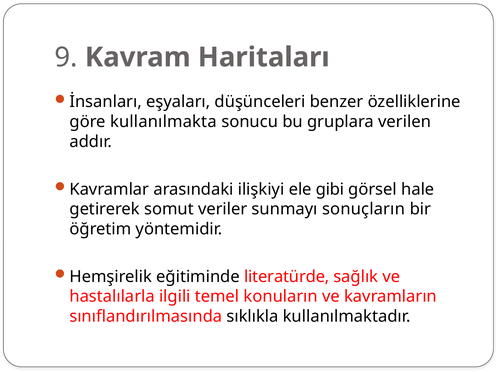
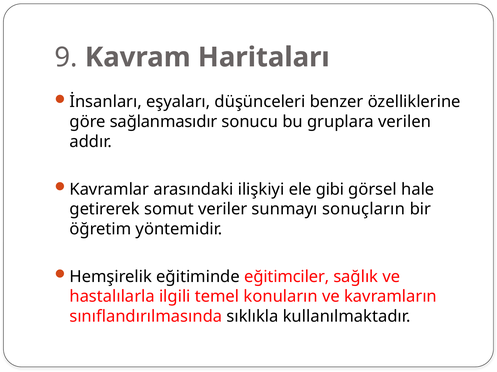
kullanılmakta: kullanılmakta -> sağlanmasıdır (164, 122)
literatürde: literatürde -> eğitimciler (287, 277)
